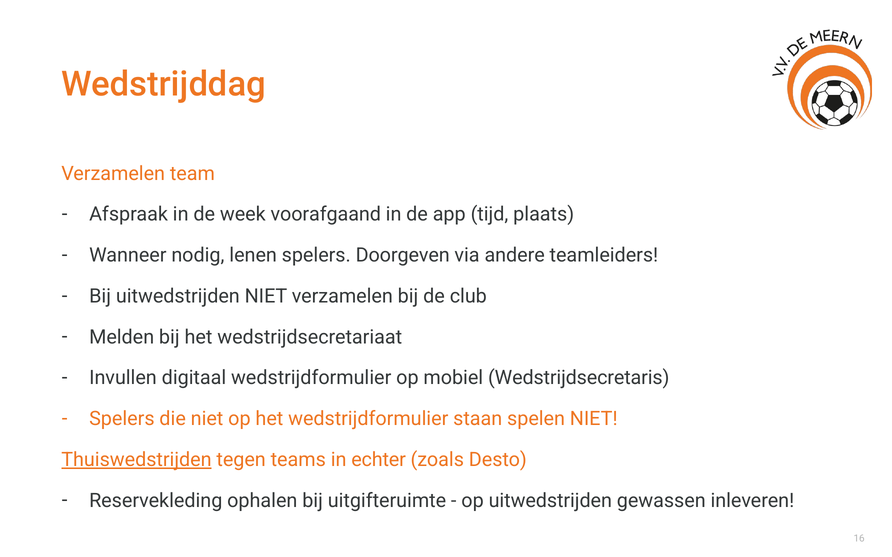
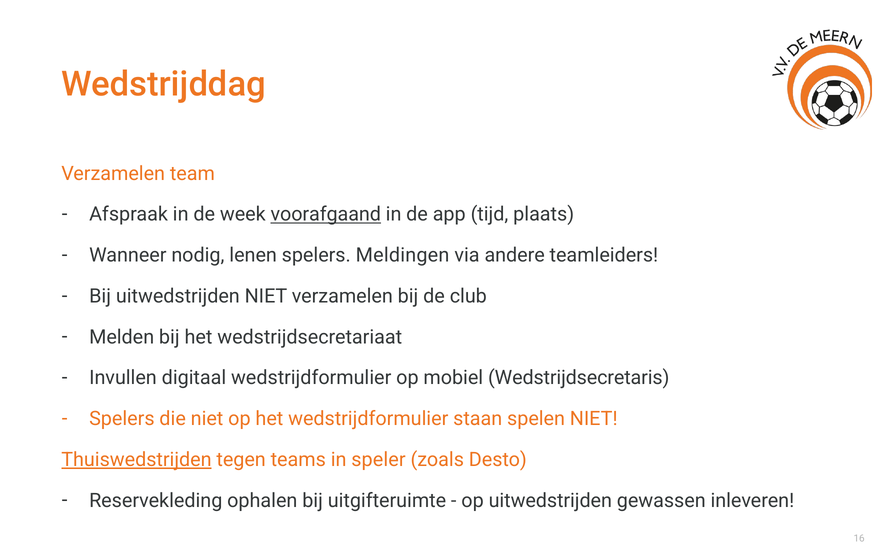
voorafgaand underline: none -> present (326, 215)
Doorgeven: Doorgeven -> Meldingen (403, 256)
echter: echter -> speler (378, 460)
